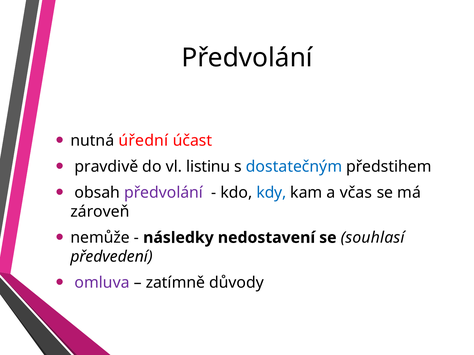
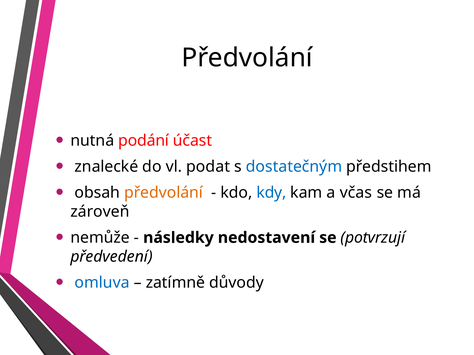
úřední: úřední -> podání (144, 141)
pravdivě: pravdivě -> znalecké (106, 167)
listinu: listinu -> podat (208, 167)
předvolání colour: purple -> orange (164, 193)
souhlasí: souhlasí -> potvrzují (373, 238)
omluva colour: purple -> blue (102, 283)
